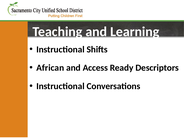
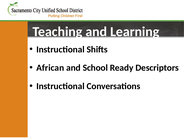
Access: Access -> School (95, 68)
